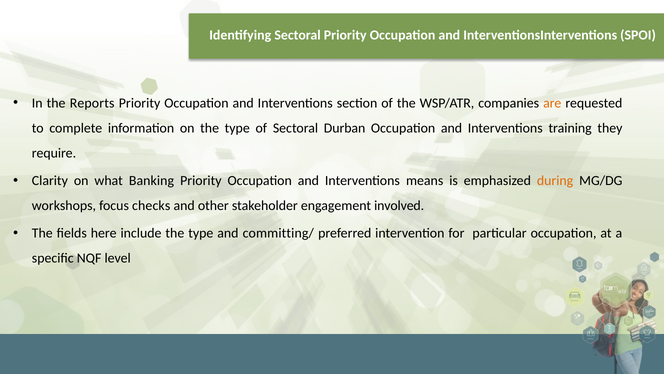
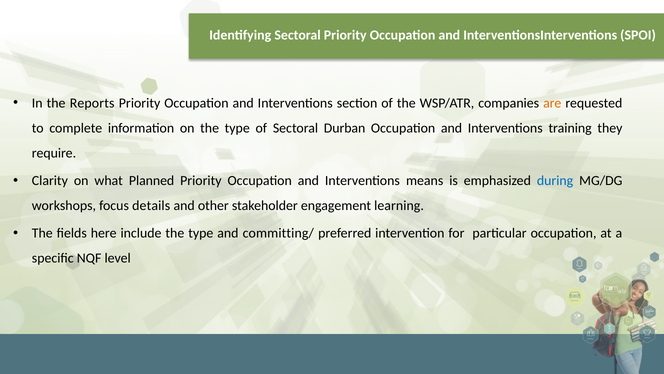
Banking: Banking -> Planned (152, 181)
during colour: orange -> blue (555, 181)
checks: checks -> details (151, 205)
involved: involved -> learning (399, 205)
